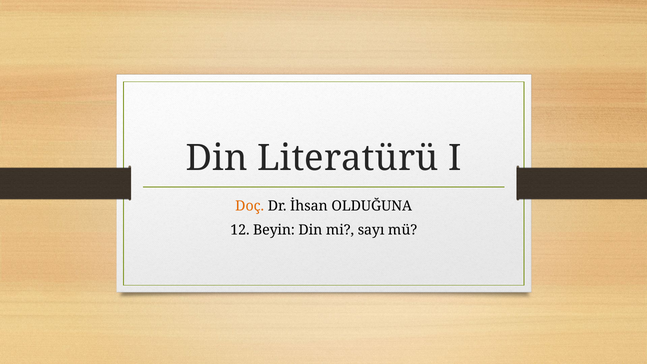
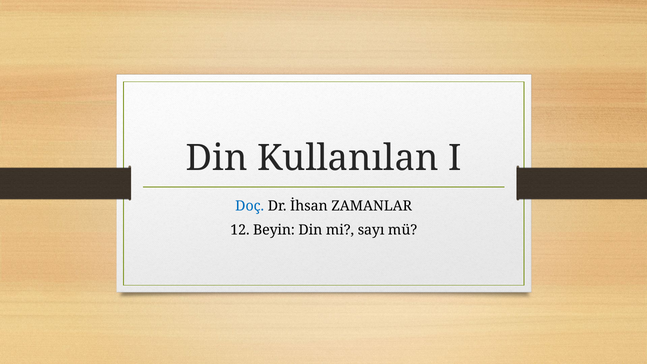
Literatürü: Literatürü -> Kullanılan (348, 158)
Doç colour: orange -> blue (250, 206)
OLDUĞUNA: OLDUĞUNA -> ZAMANLAR (372, 206)
